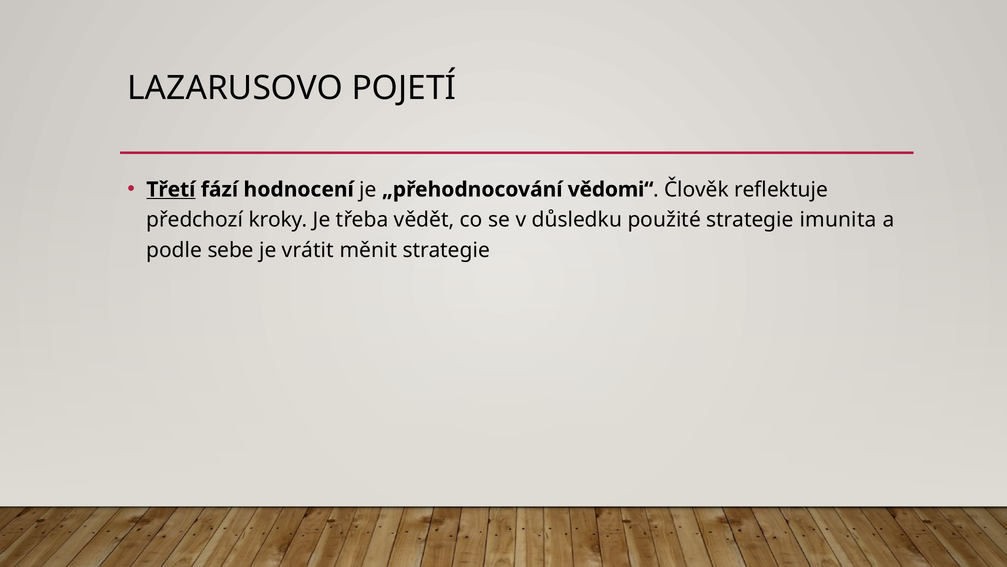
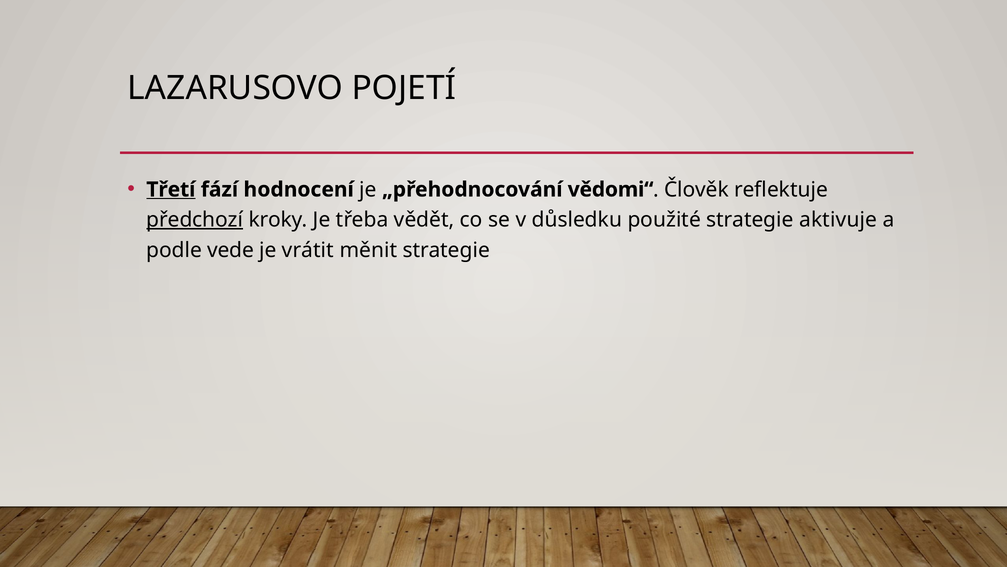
předchozí underline: none -> present (195, 220)
imunita: imunita -> aktivuje (838, 220)
sebe: sebe -> vede (231, 250)
